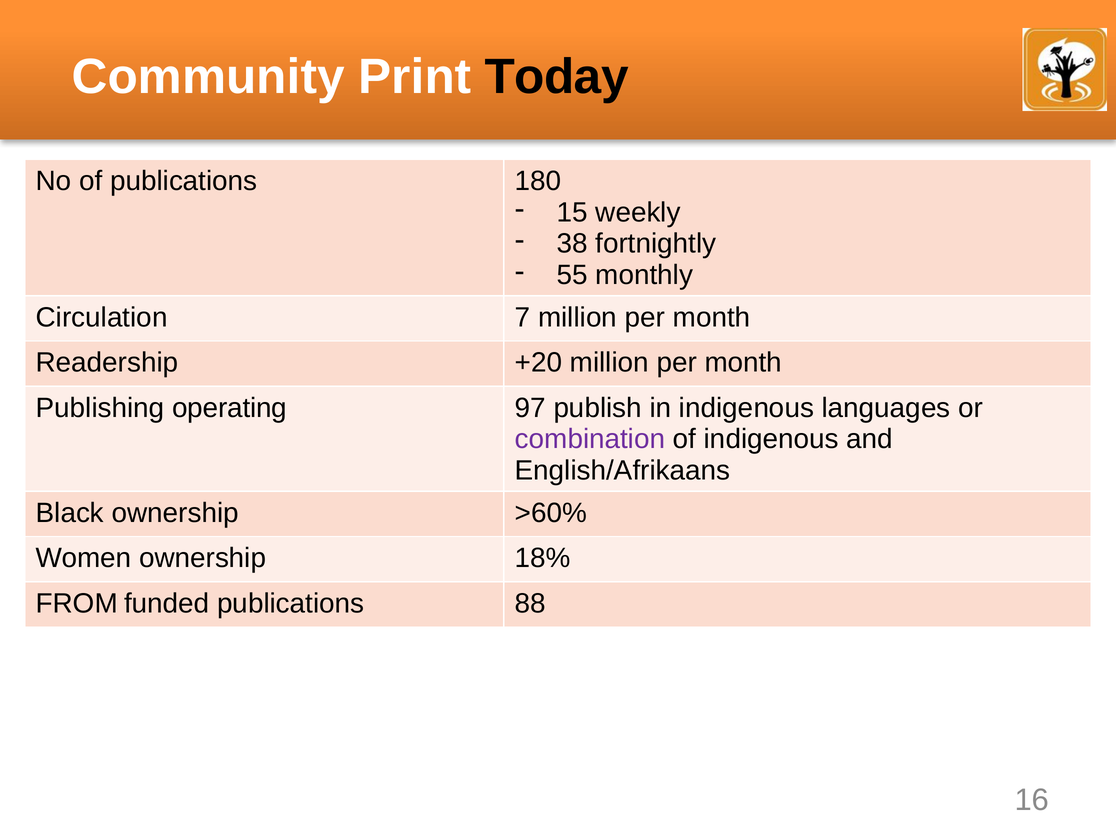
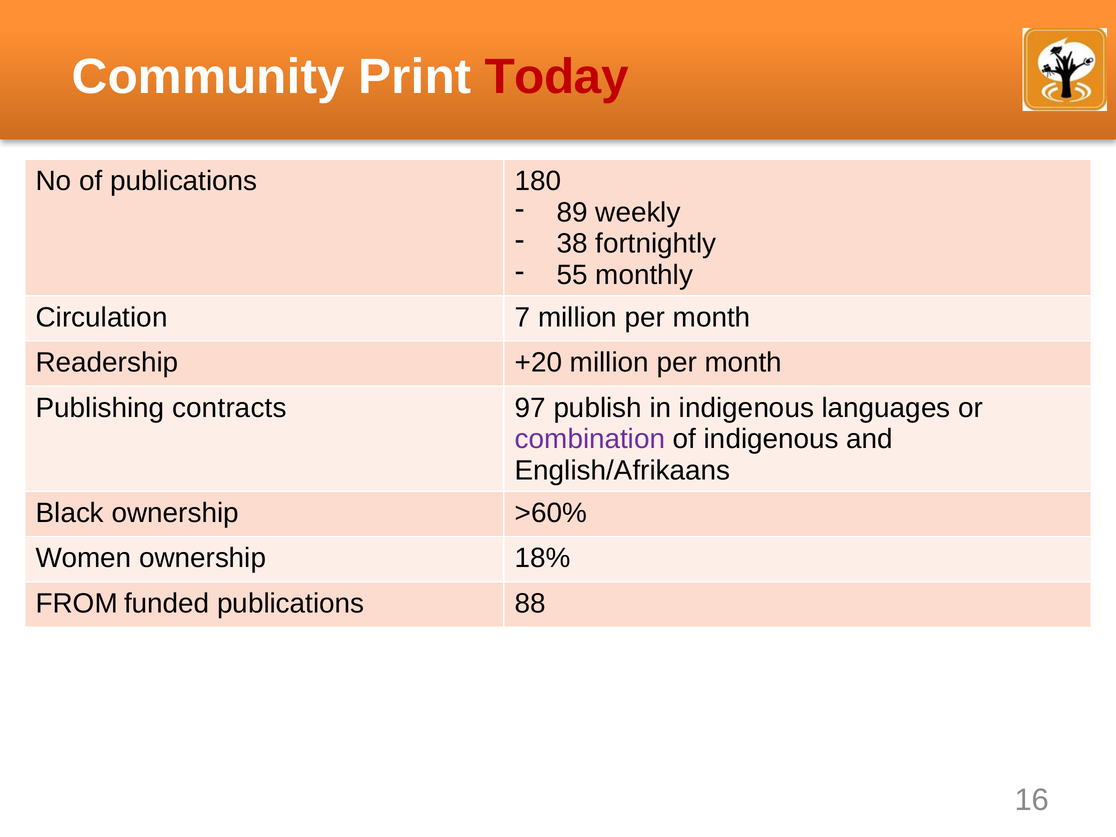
Today colour: black -> red (557, 77)
15: 15 -> 89 (572, 212)
operating: operating -> contracts (229, 408)
